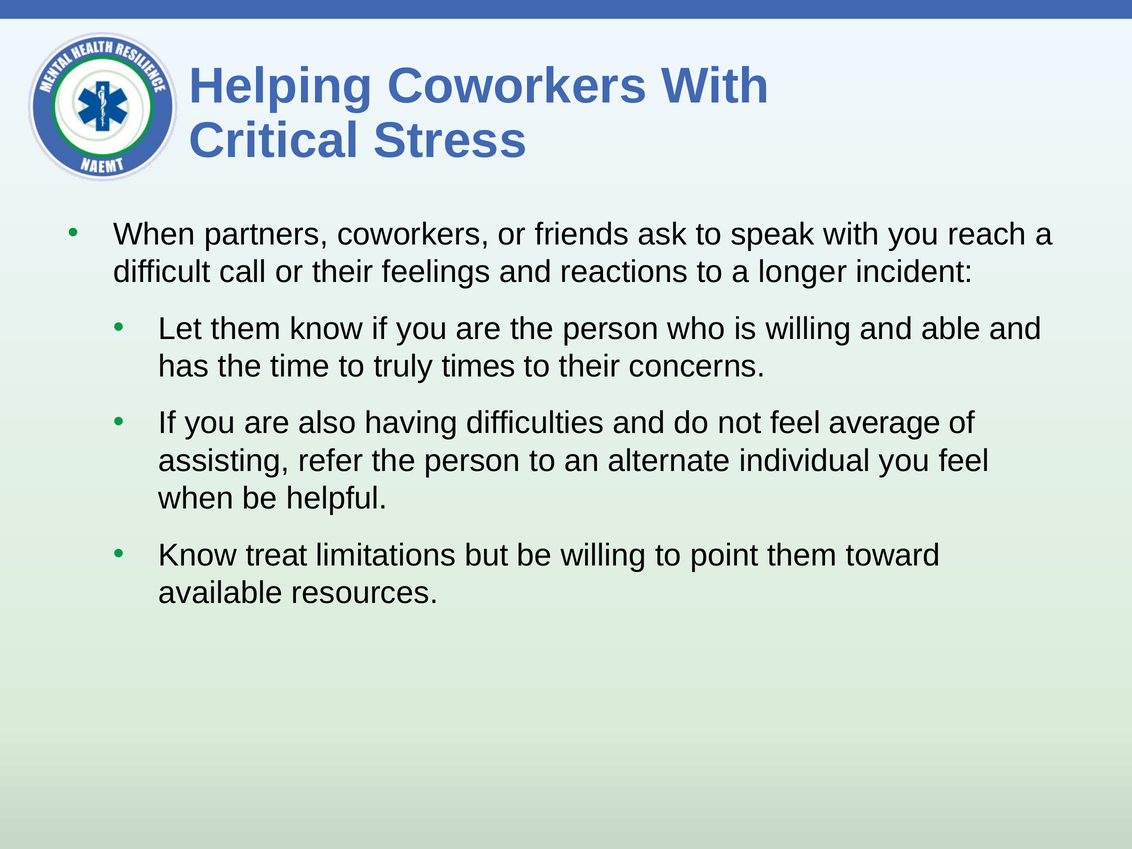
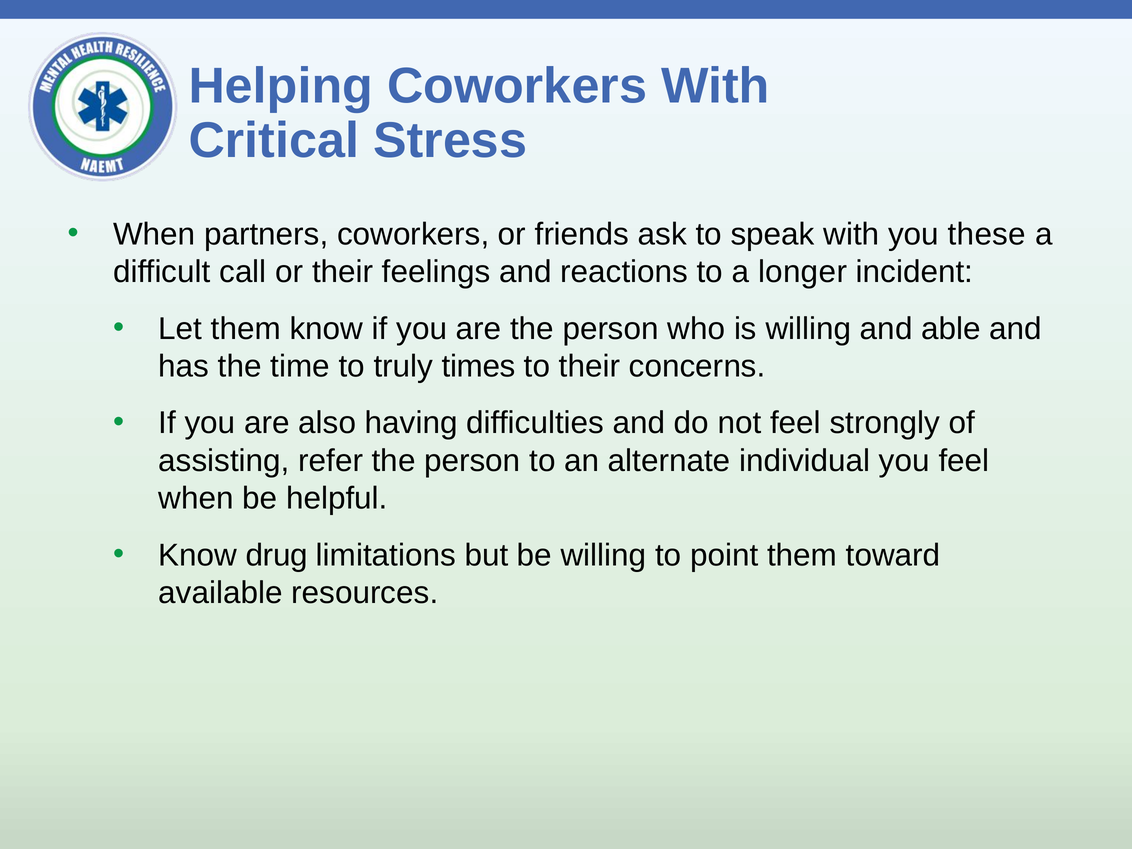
reach: reach -> these (987, 234)
average: average -> strongly (885, 423)
treat: treat -> drug (277, 555)
